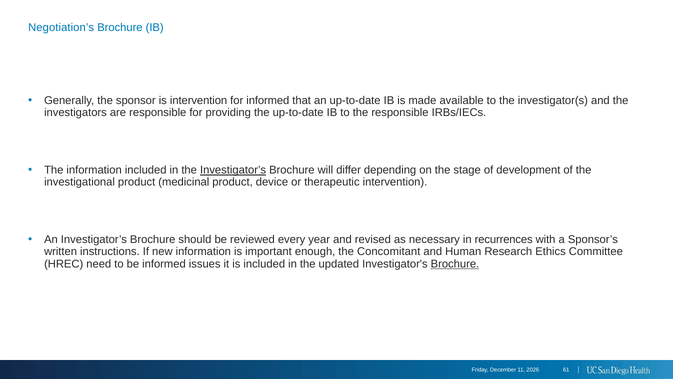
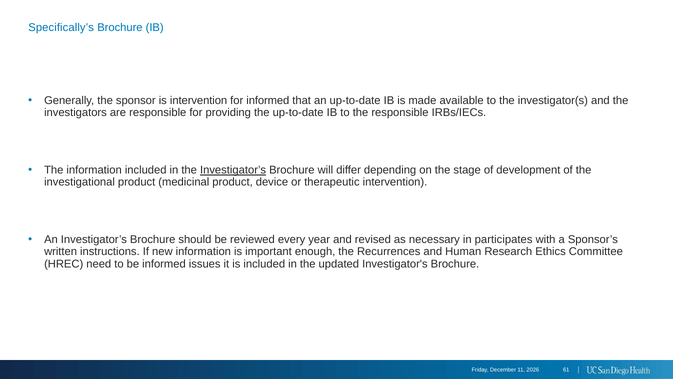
Negotiation’s: Negotiation’s -> Specifically’s (61, 28)
recurrences: recurrences -> participates (504, 239)
Concomitant: Concomitant -> Recurrences (389, 251)
Brochure underline: present -> none (455, 264)
